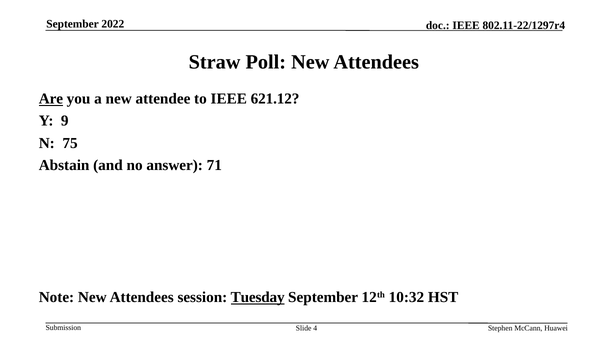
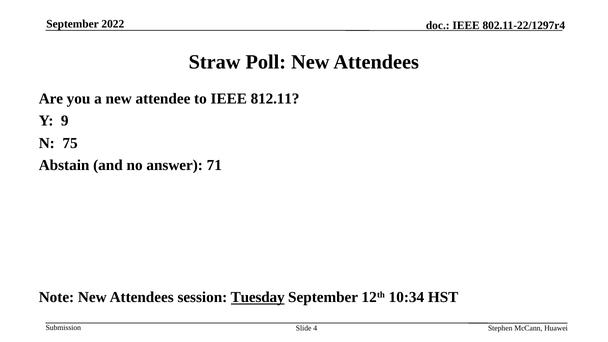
Are underline: present -> none (51, 99)
621.12: 621.12 -> 812.11 (275, 99)
10:32: 10:32 -> 10:34 (406, 297)
